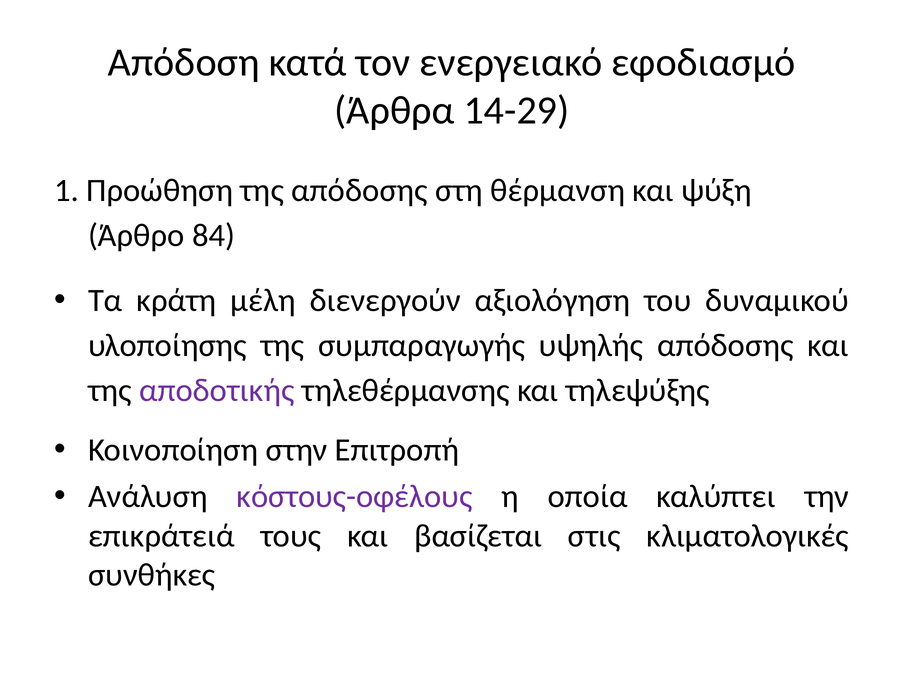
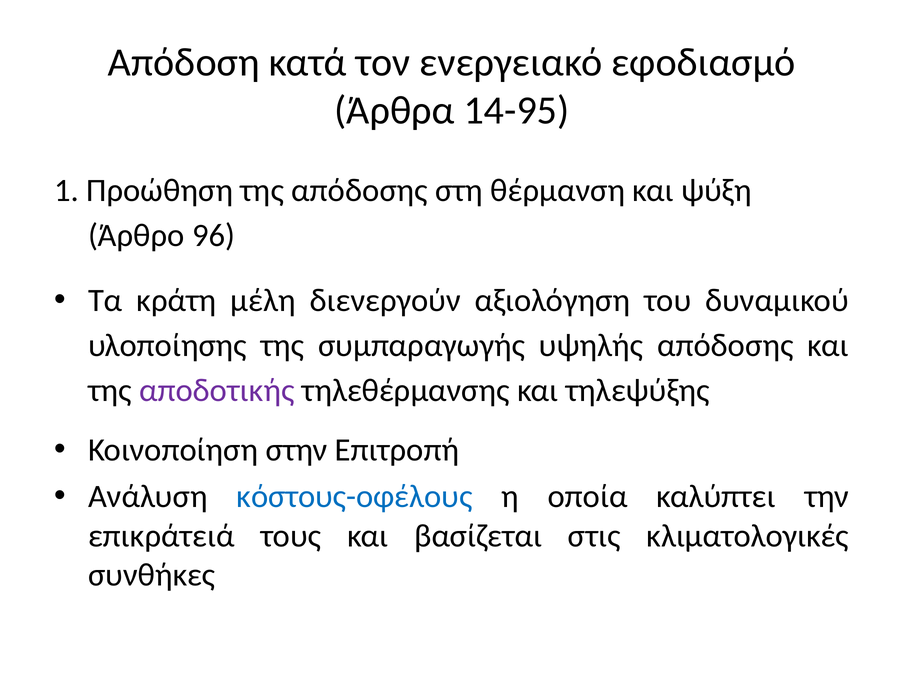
14-29: 14-29 -> 14-95 (516, 111)
84: 84 -> 96 (214, 235)
κόστους-οφέλους colour: purple -> blue (354, 497)
